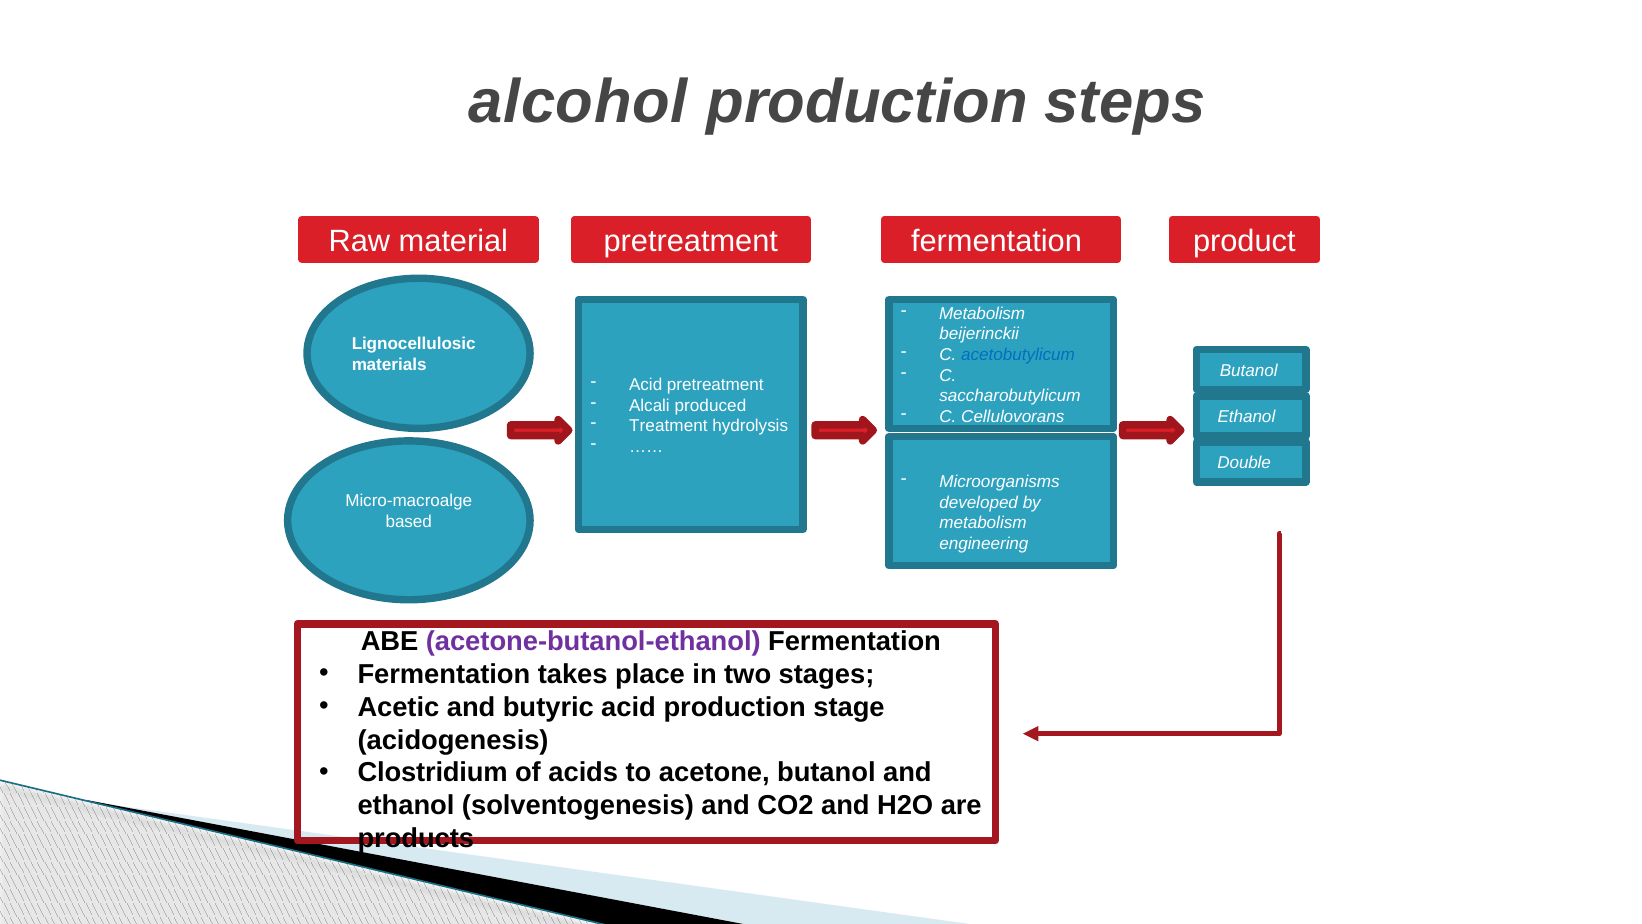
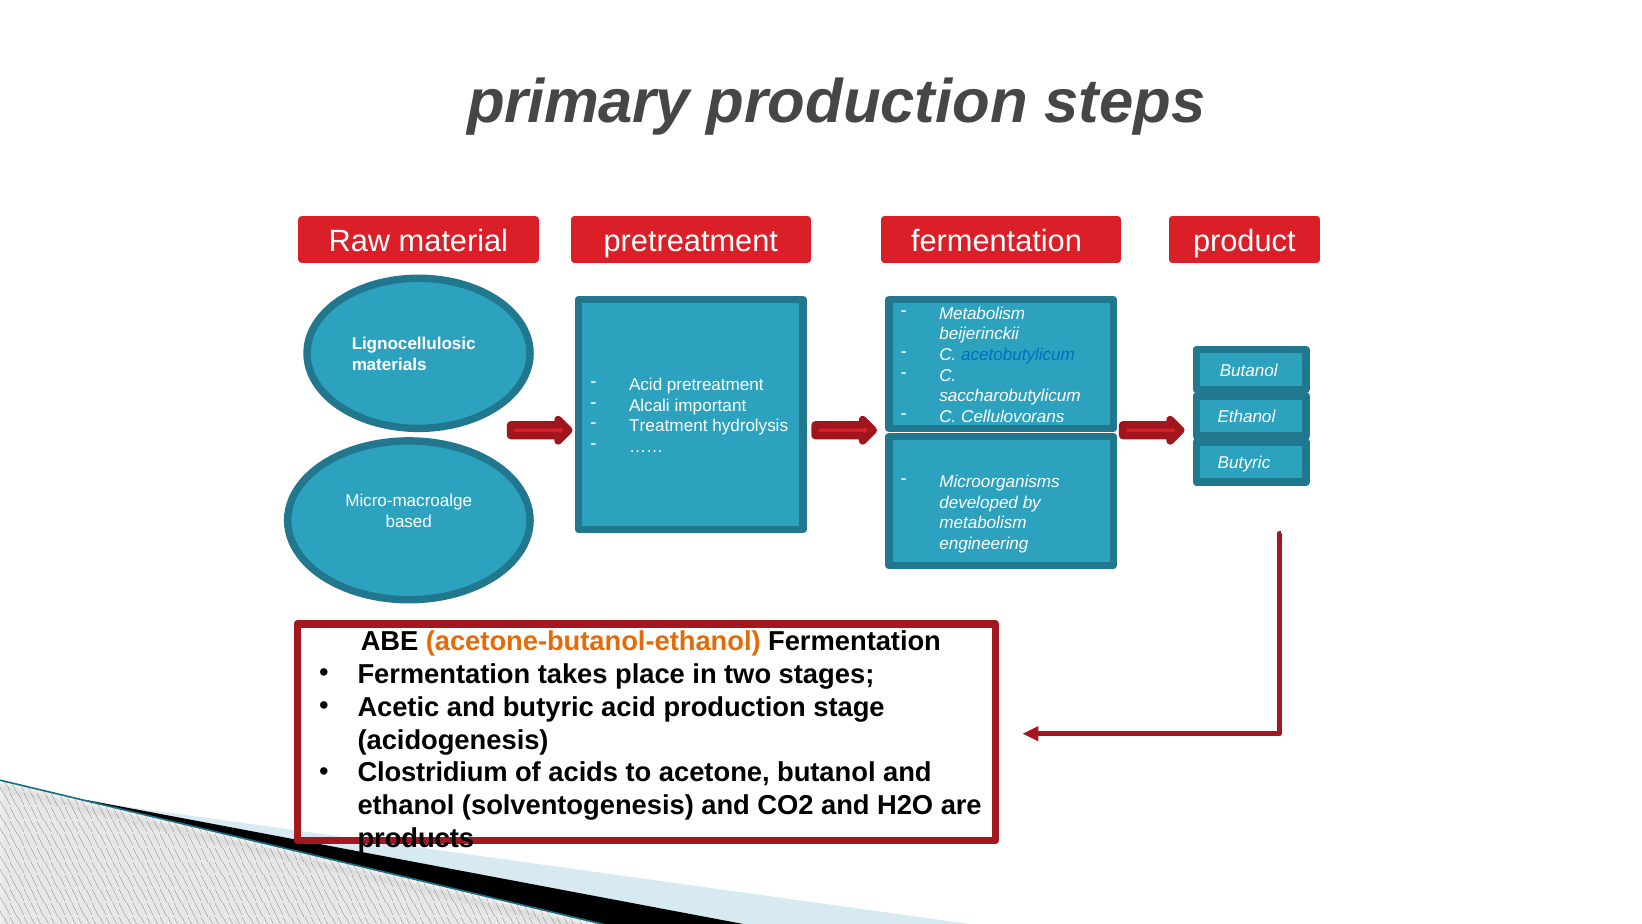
alcohol: alcohol -> primary (579, 102)
produced: produced -> important (710, 405)
Double: Double -> Butyric (1244, 463)
acetone-butanol-ethanol colour: purple -> orange (593, 641)
